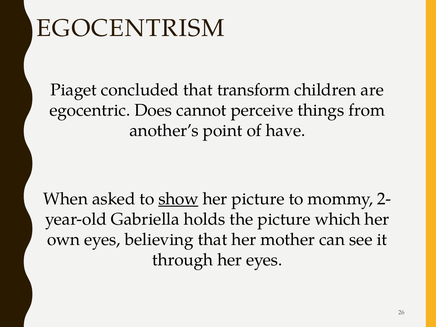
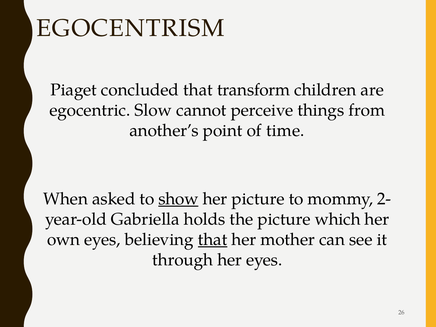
Does: Does -> Slow (153, 110)
have: have -> time (285, 131)
that underline: none -> present (213, 240)
